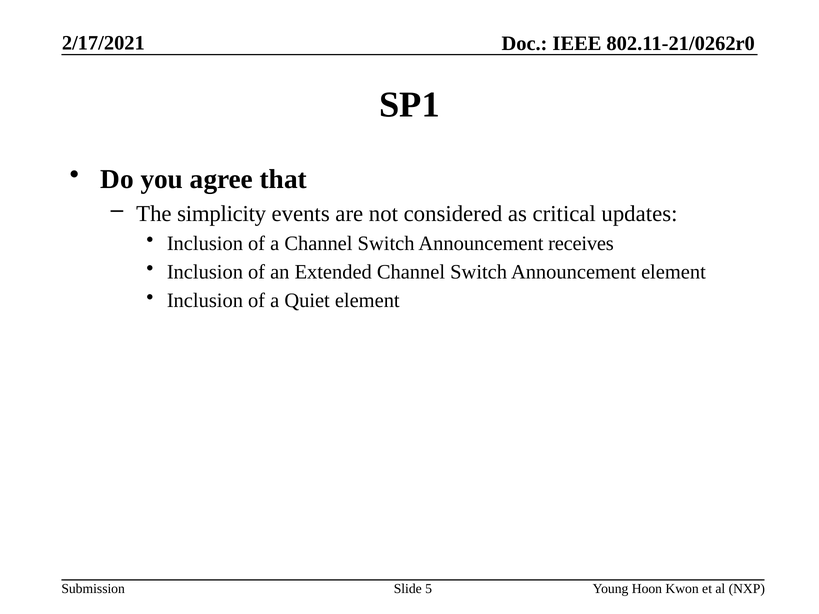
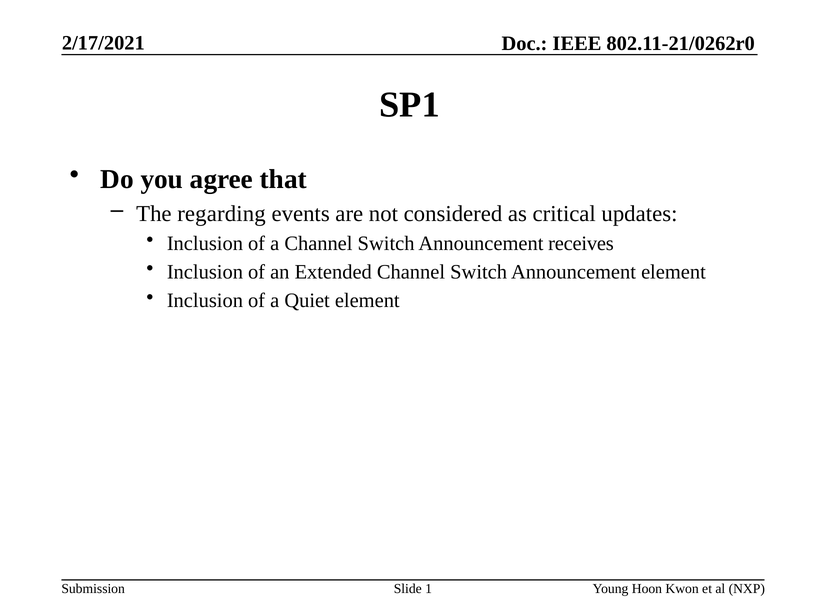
simplicity: simplicity -> regarding (221, 214)
5: 5 -> 1 (429, 589)
